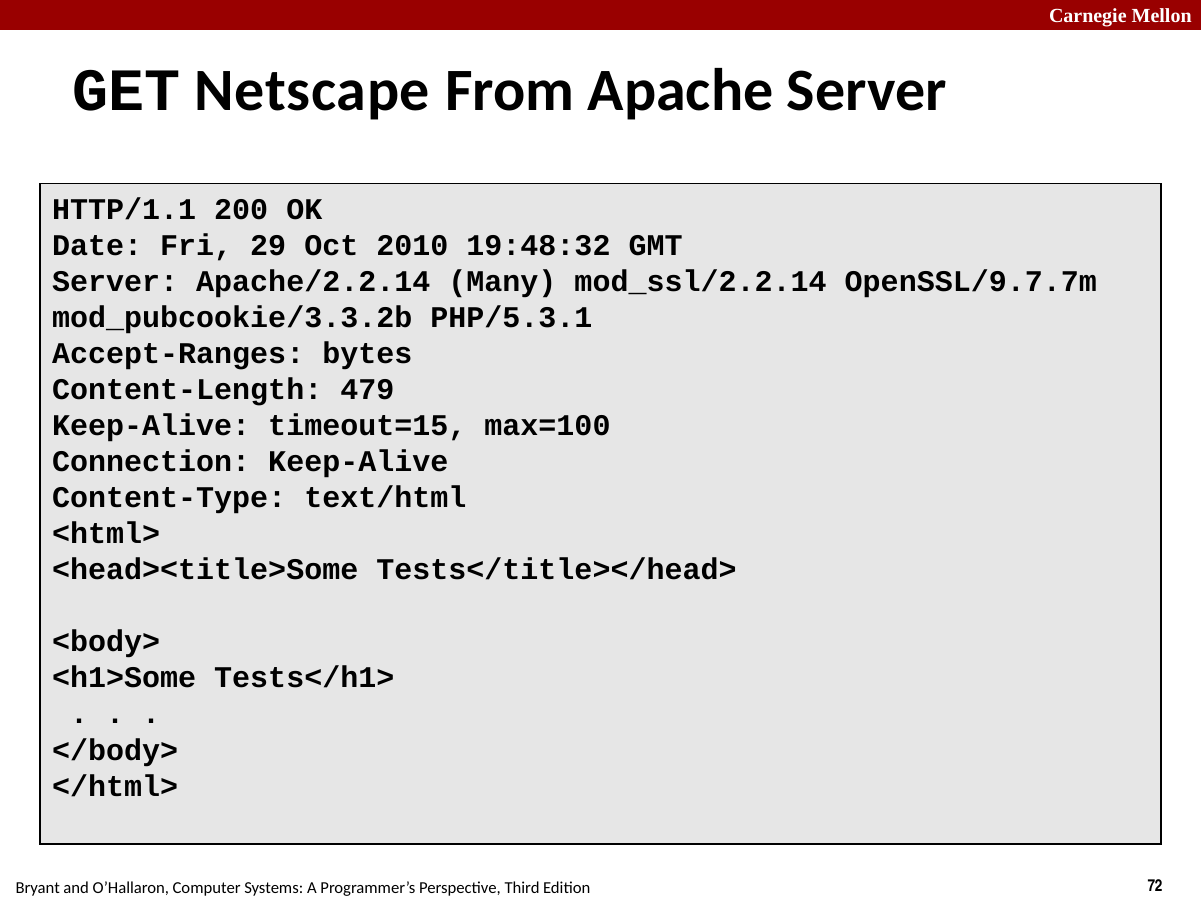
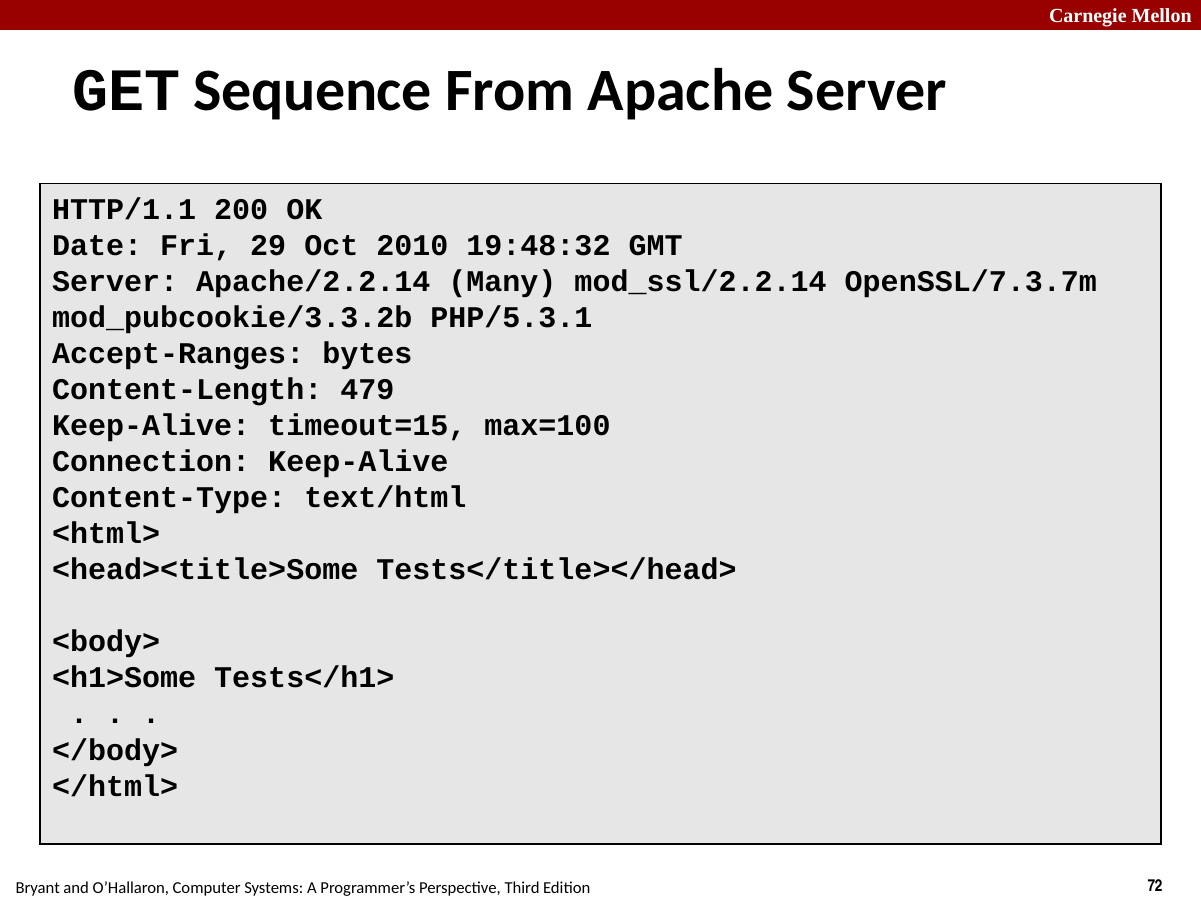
Netscape: Netscape -> Sequence (313, 90)
OpenSSL/9.7.7m: OpenSSL/9.7.7m -> OpenSSL/7.3.7m (971, 281)
